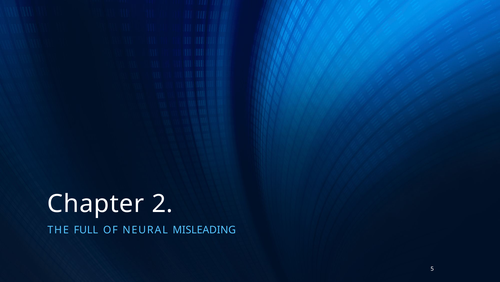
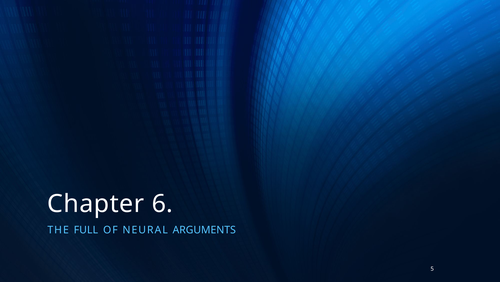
2: 2 -> 6 (162, 204)
MISLEADING: MISLEADING -> ARGUMENTS (204, 229)
